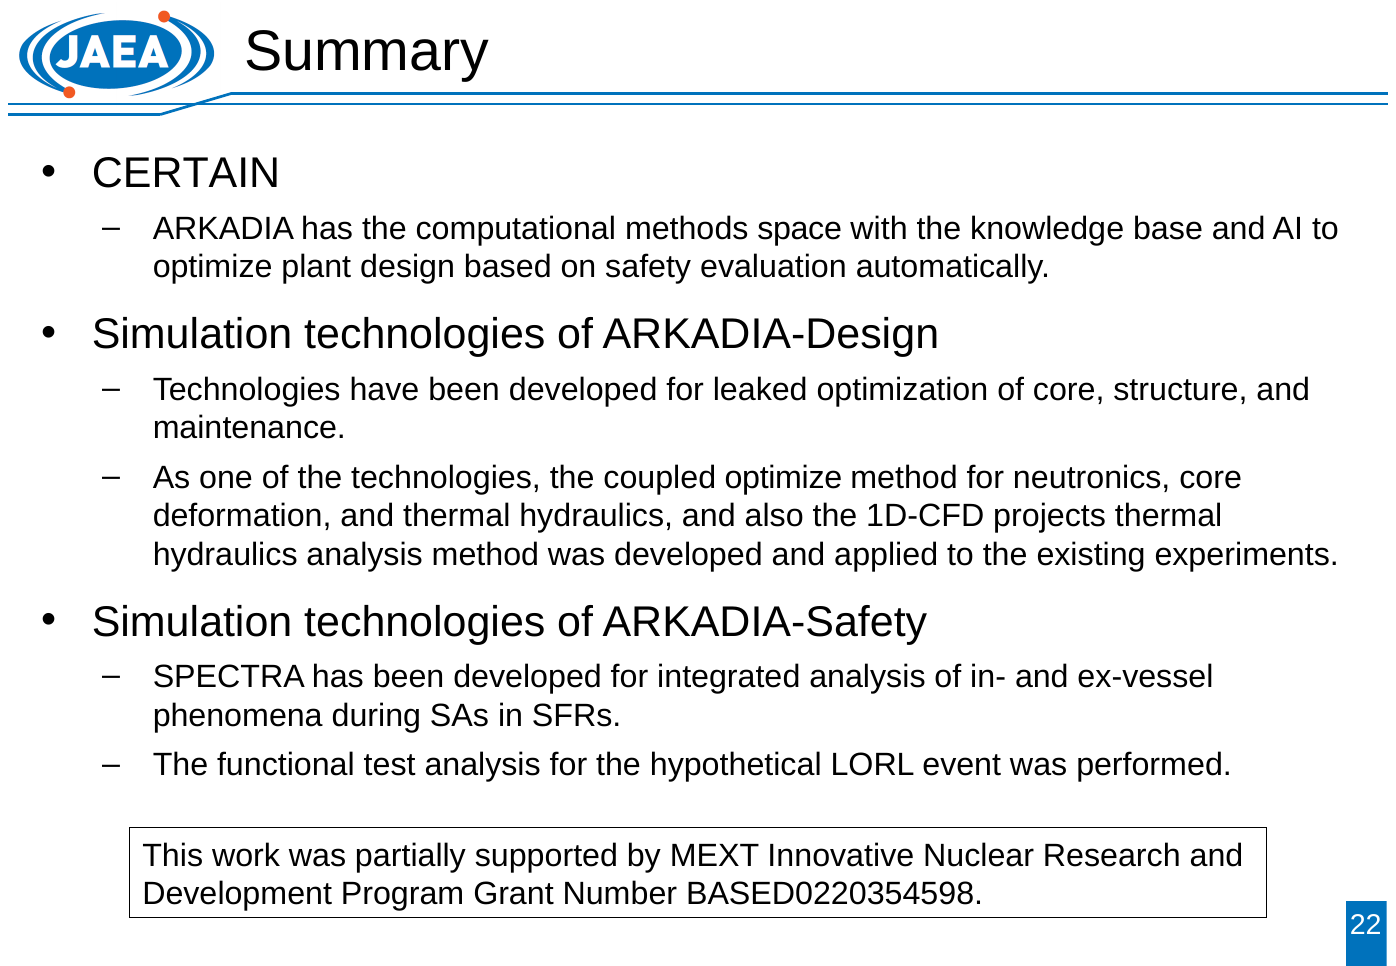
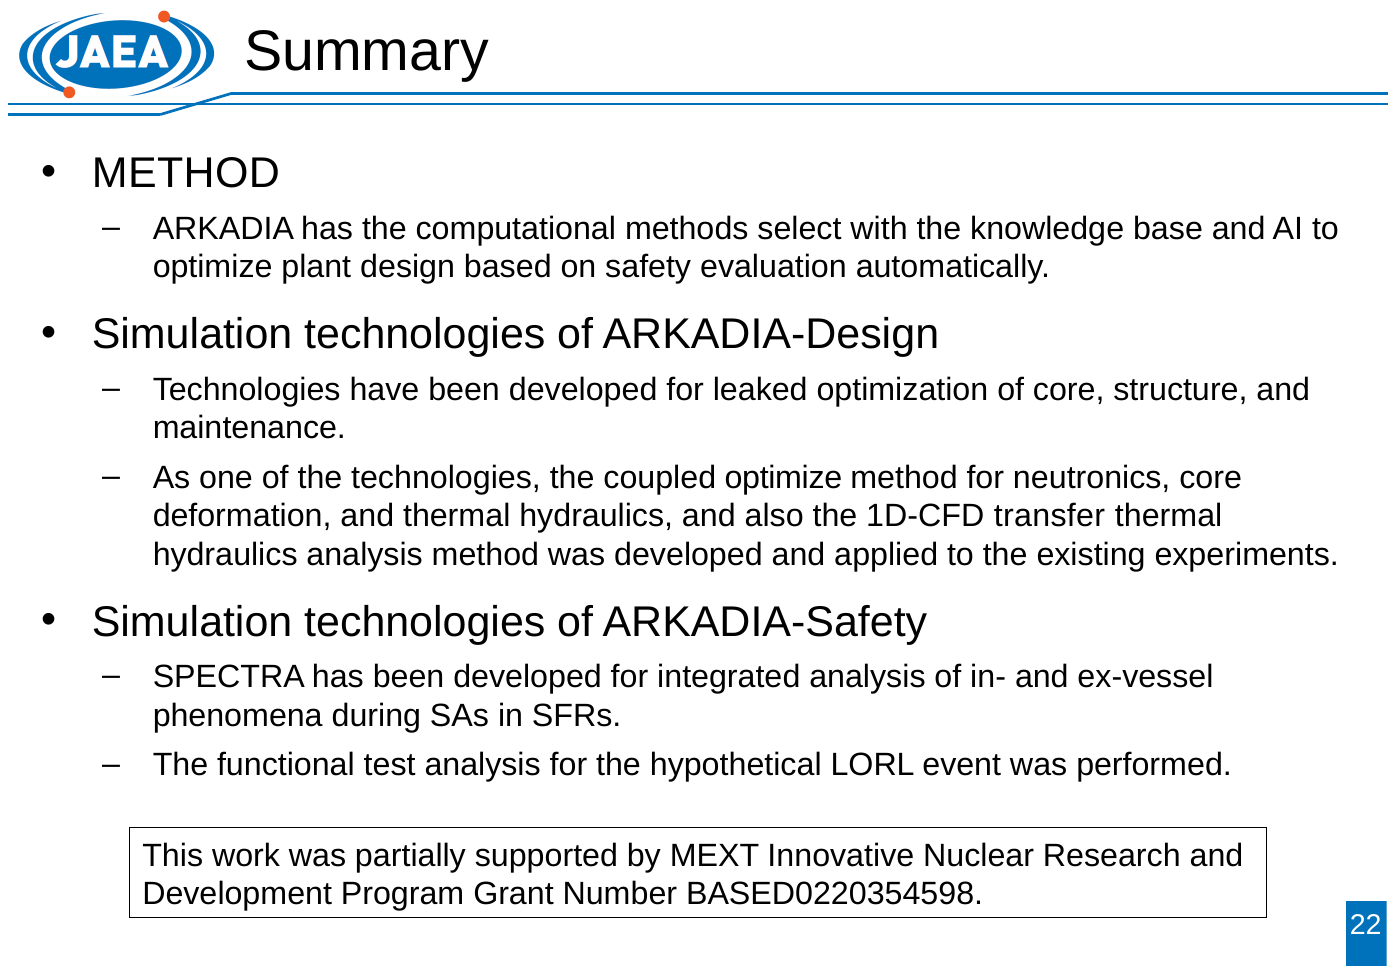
CERTAIN: CERTAIN -> METHOD (186, 173)
space: space -> select (799, 229)
projects: projects -> transfer (1049, 516)
